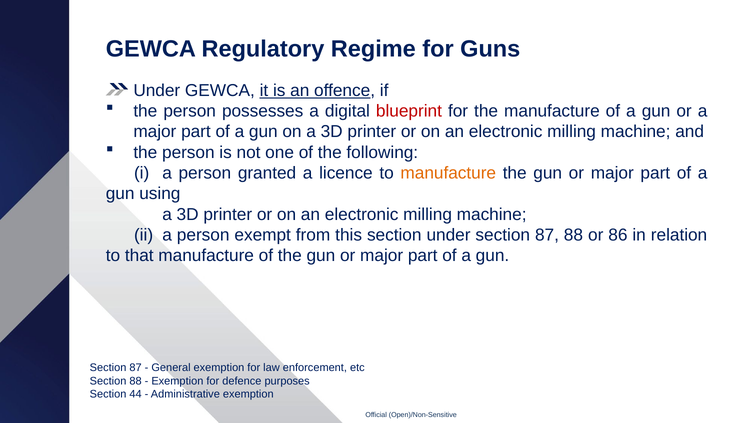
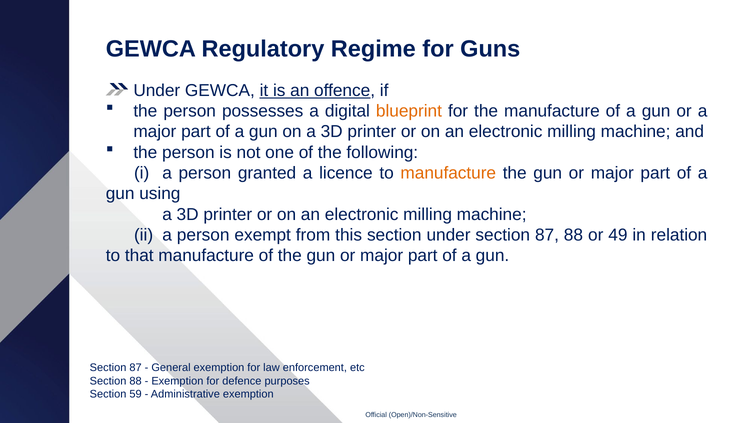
blueprint colour: red -> orange (409, 111)
86: 86 -> 49 (618, 235)
44: 44 -> 59 (135, 395)
